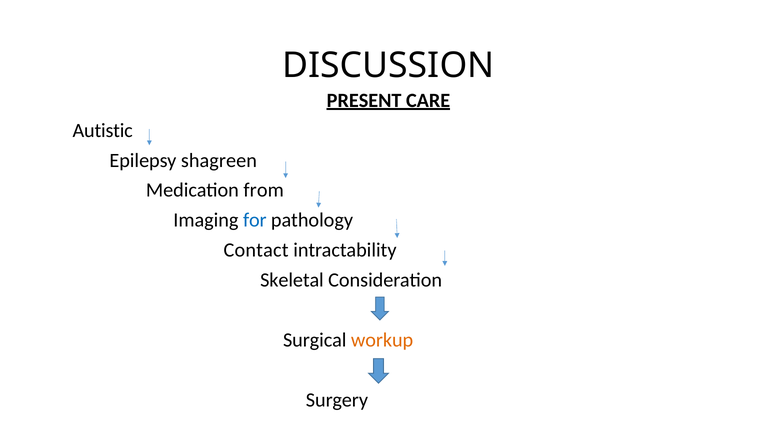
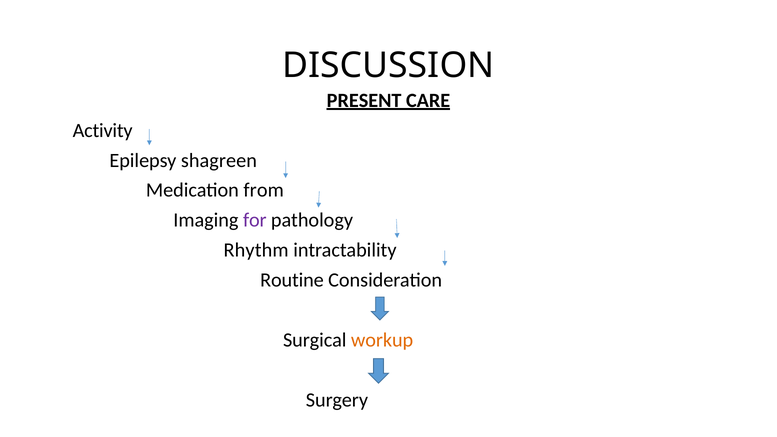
Autistic: Autistic -> Activity (103, 130)
for colour: blue -> purple (255, 220)
Contact: Contact -> Rhythm (256, 250)
Skeletal: Skeletal -> Routine (292, 280)
